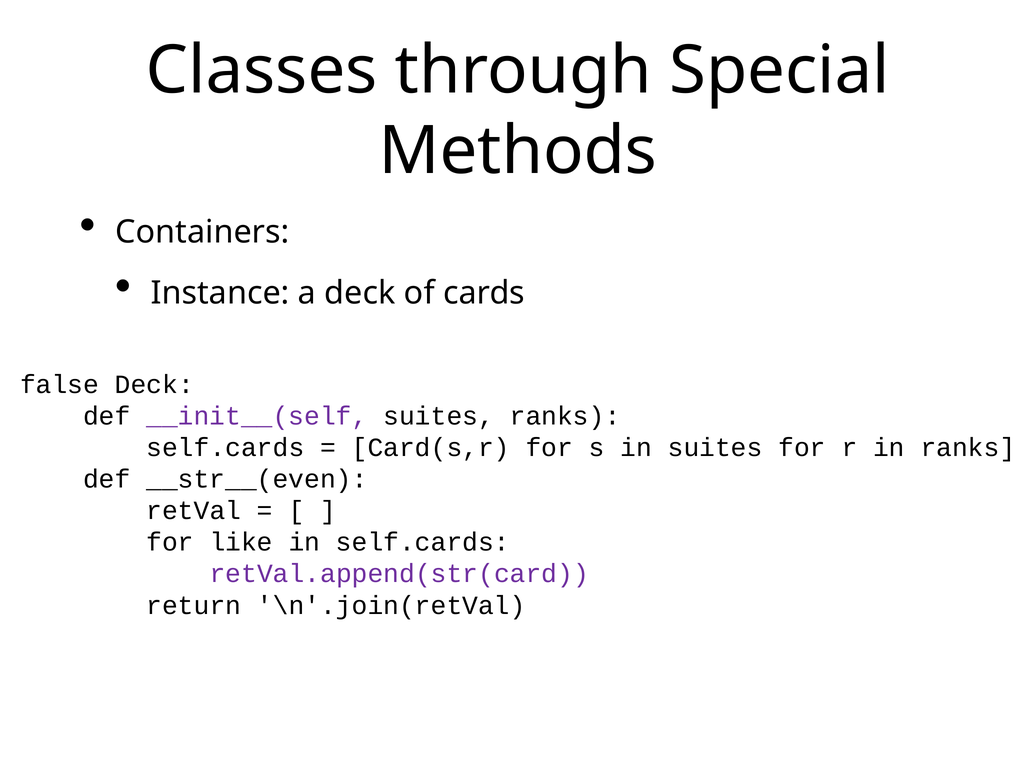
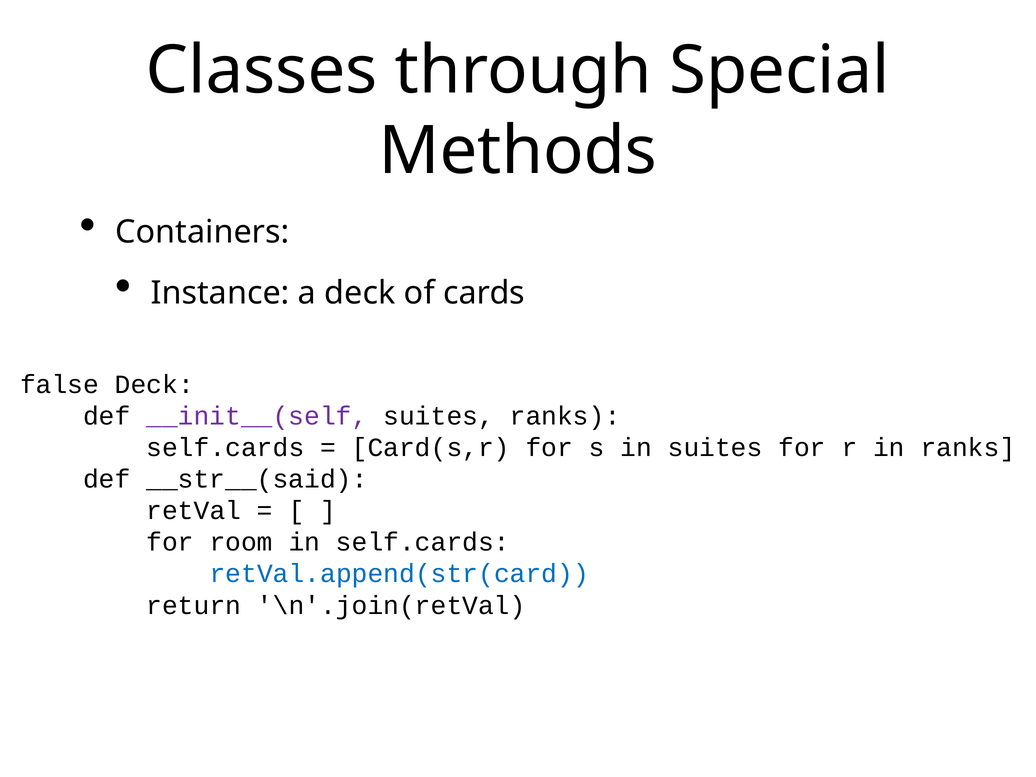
__str__(even: __str__(even -> __str__(said (257, 479)
like: like -> room (241, 542)
retVal.append(str(card colour: purple -> blue (399, 574)
